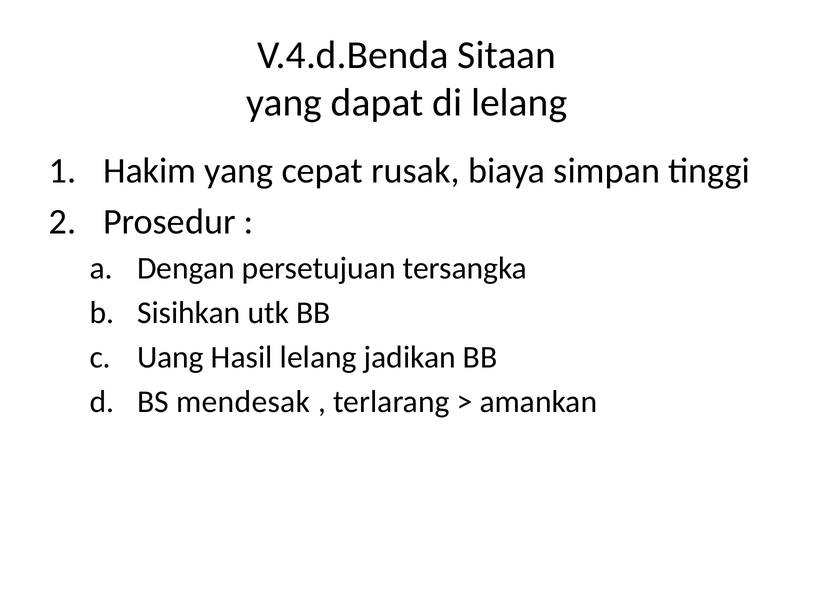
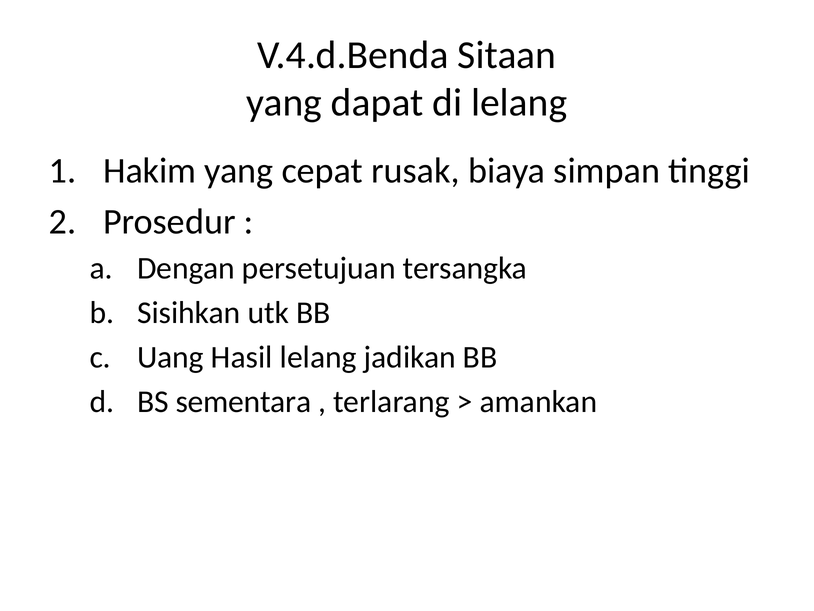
mendesak: mendesak -> sementara (244, 401)
